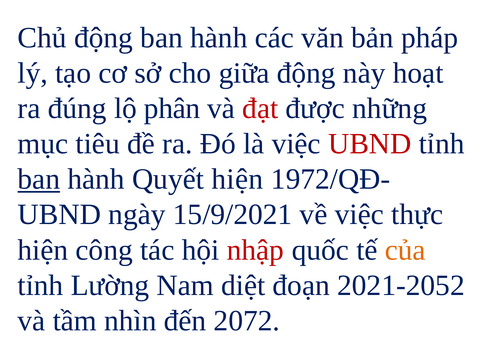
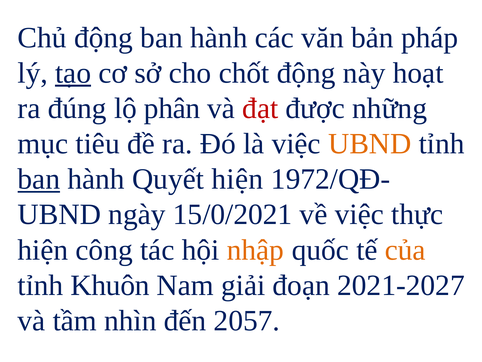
tạo underline: none -> present (73, 73)
giữa: giữa -> chốt (244, 73)
UBND colour: red -> orange (370, 144)
15/9/2021: 15/9/2021 -> 15/0/2021 (233, 214)
nhập colour: red -> orange (255, 250)
Lường: Lường -> Khuôn (110, 285)
diệt: diệt -> giải (243, 285)
2021-2052: 2021-2052 -> 2021-2027 (401, 285)
2072: 2072 -> 2057 (247, 320)
